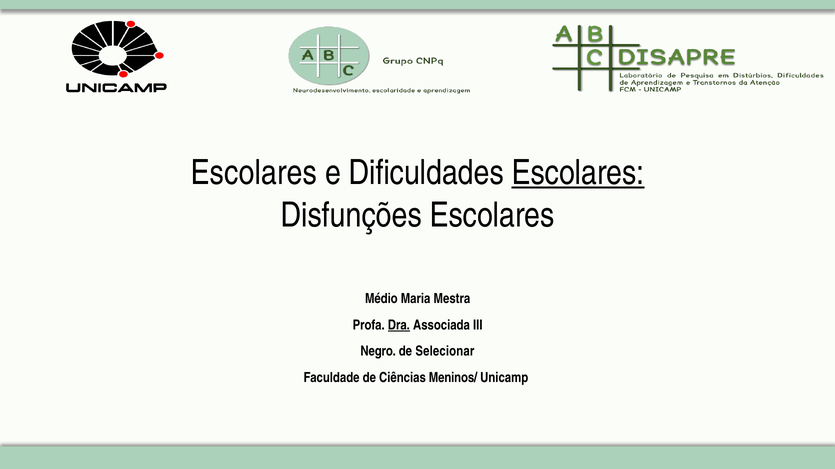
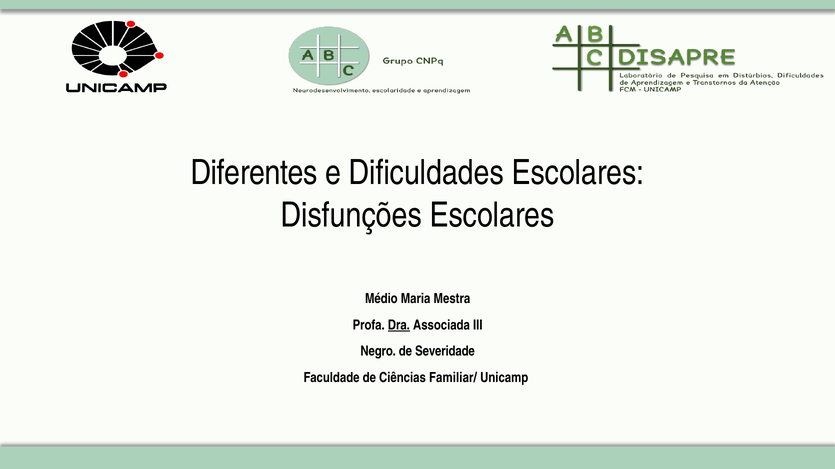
Escolares: Escolares -> Diferentes (254, 173)
Escolares underline: present -> none (578, 173)
Selecionar: Selecionar -> Severidade (445, 352)
Meninos/: Meninos/ -> Familiar/ (453, 378)
